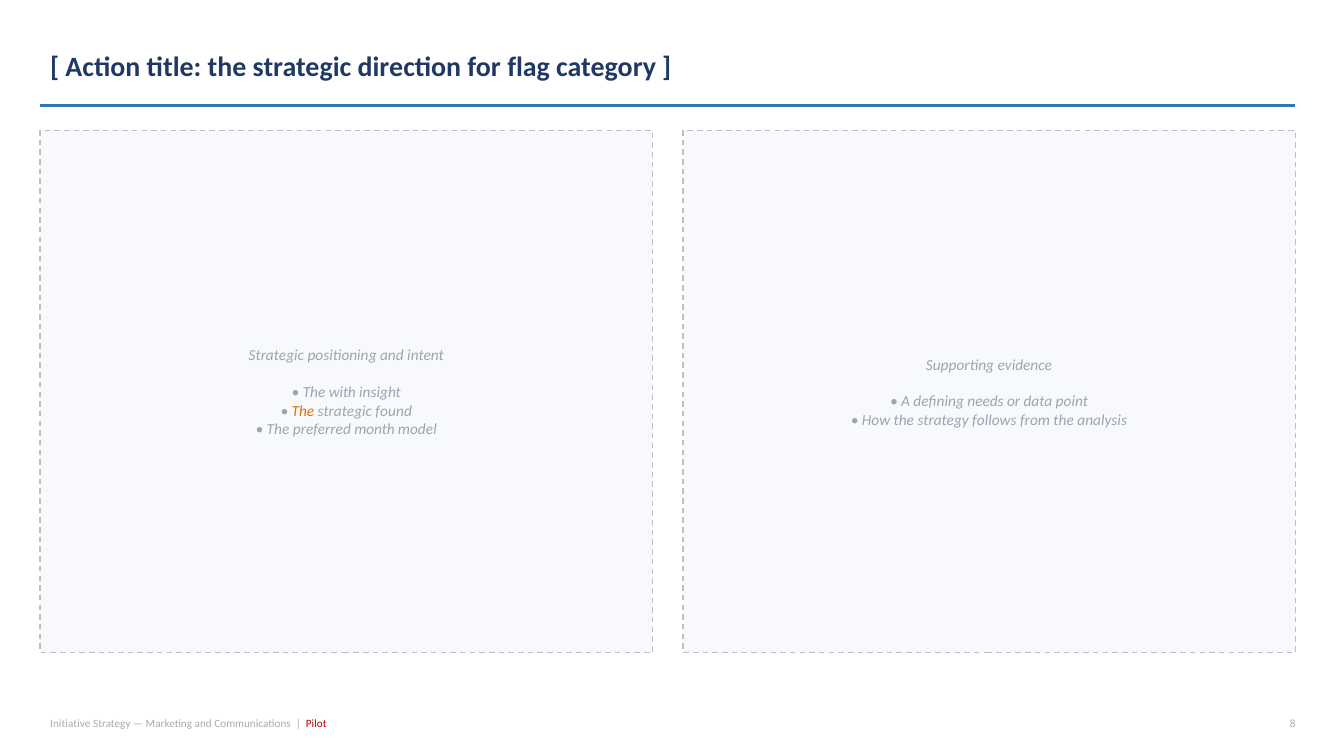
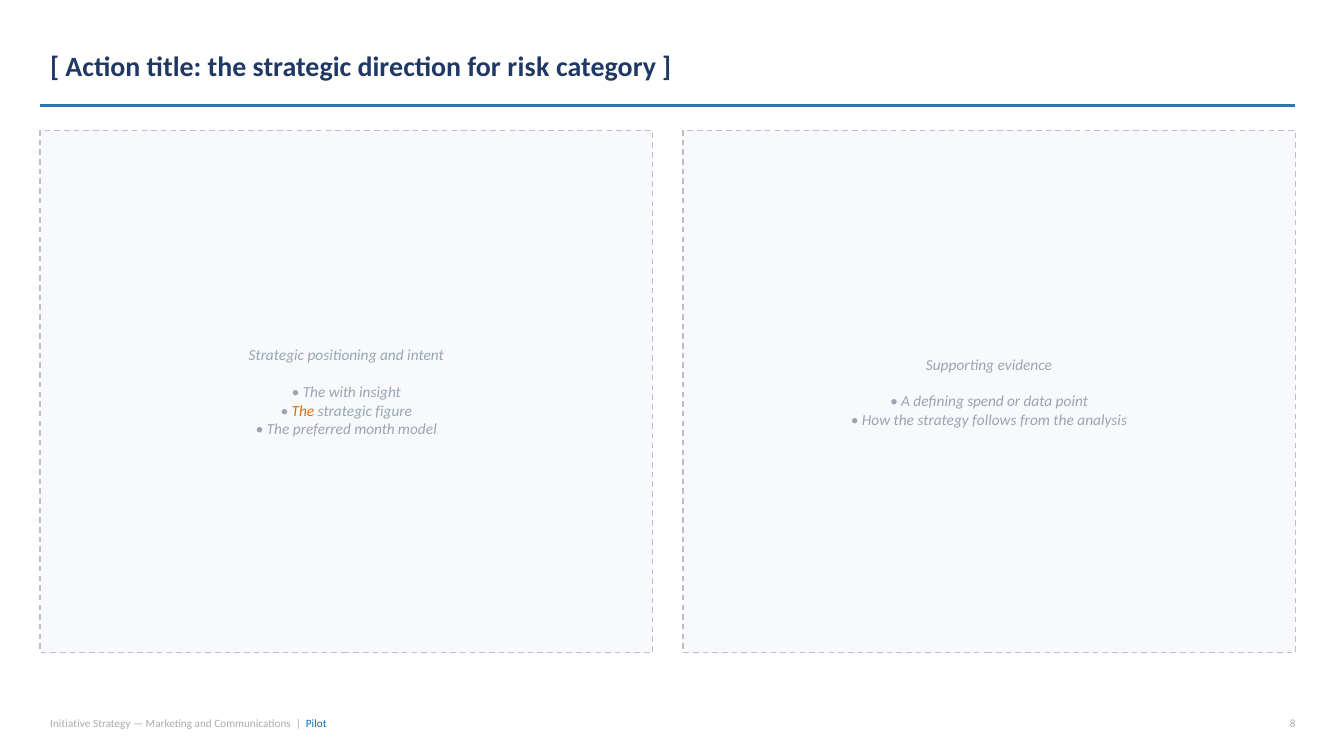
flag: flag -> risk (528, 67)
needs: needs -> spend (986, 402)
found: found -> figure (394, 411)
Pilot colour: red -> blue (316, 724)
